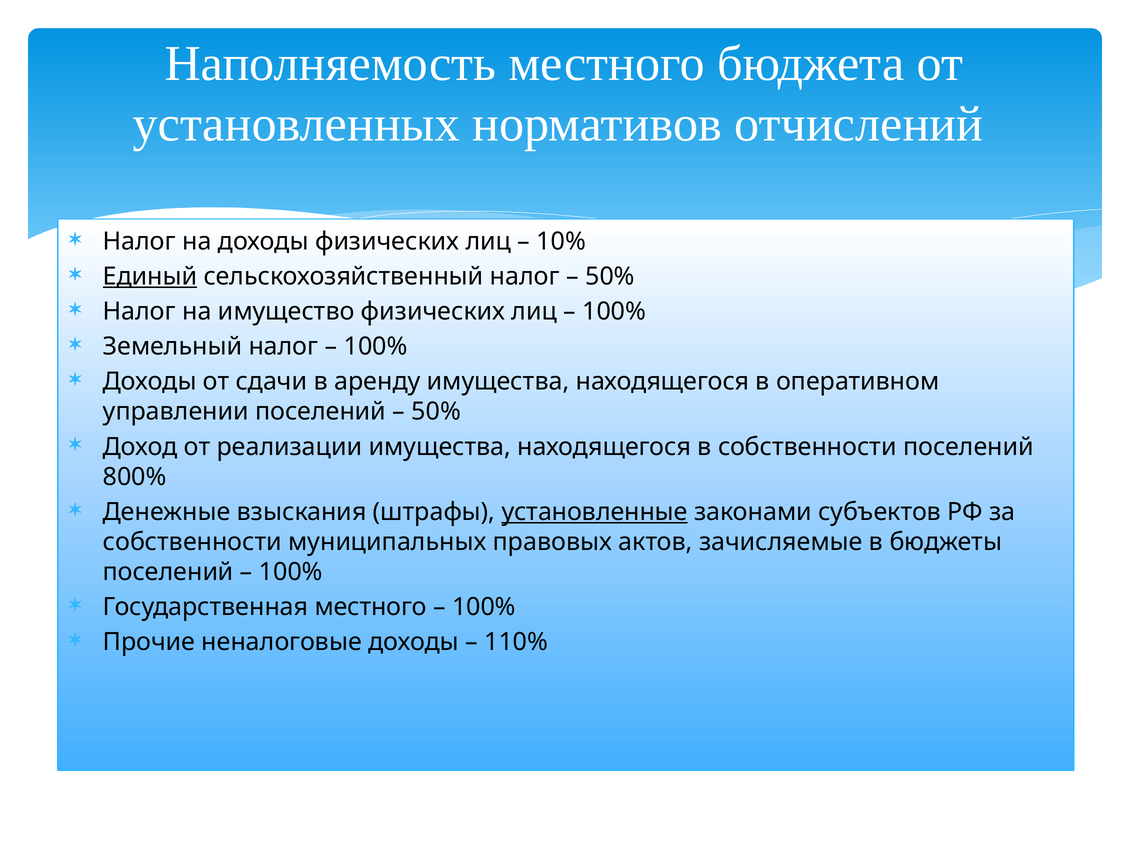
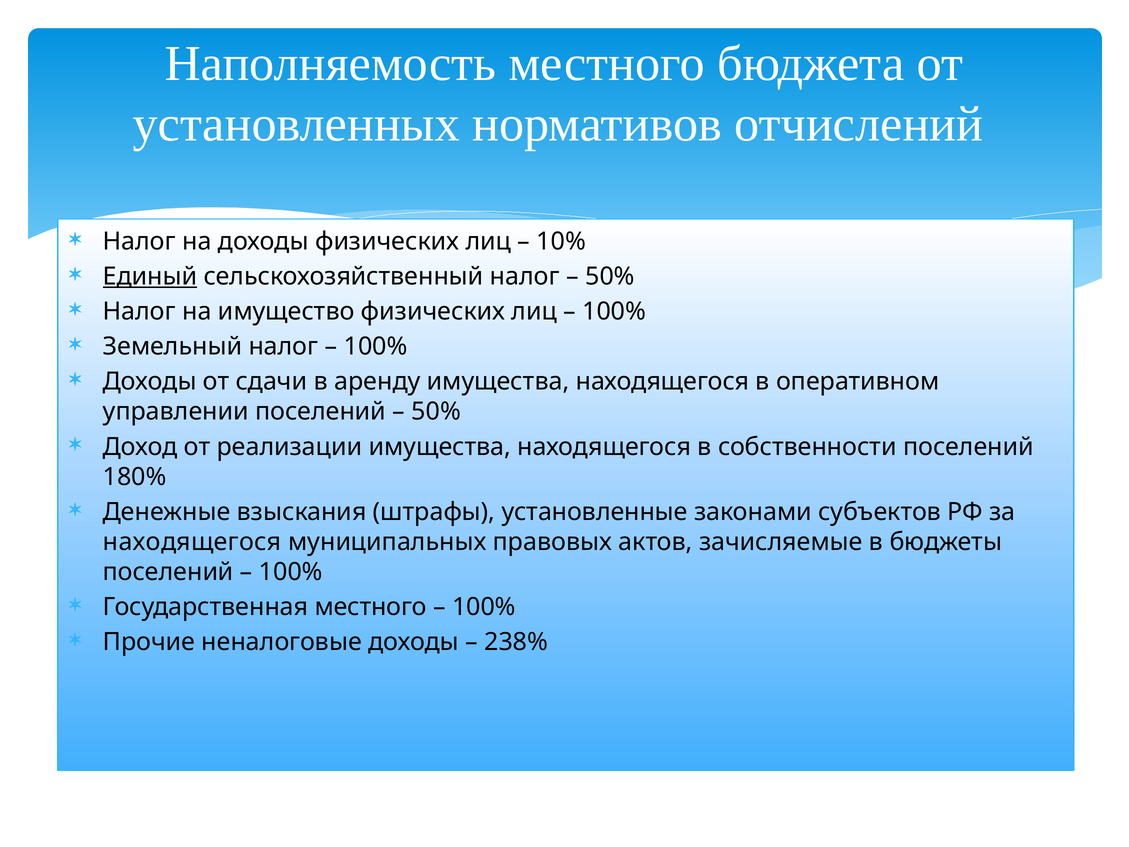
800%: 800% -> 180% (135, 477)
установленные underline: present -> none (595, 512)
собственности: собственности -> находящегося (192, 542)
110%: 110% -> 238% (516, 642)
